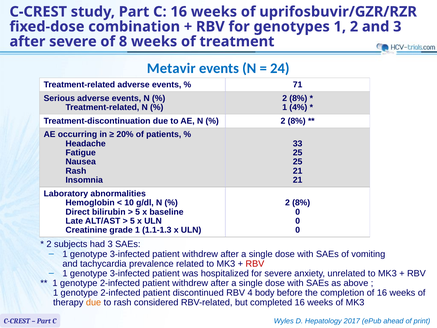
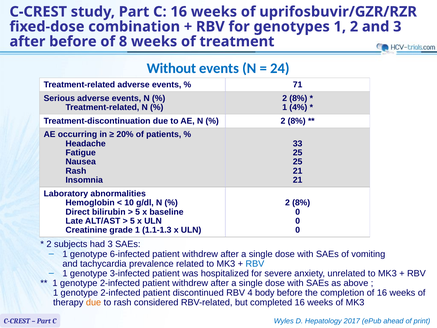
after severe: severe -> before (73, 41)
Metavir: Metavir -> Without (171, 68)
3-infected: 3-infected -> 6-infected (130, 254)
RBV colour: red -> blue (255, 264)
